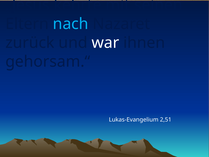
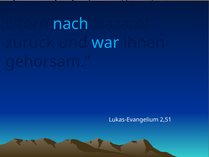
war colour: white -> light blue (105, 43)
